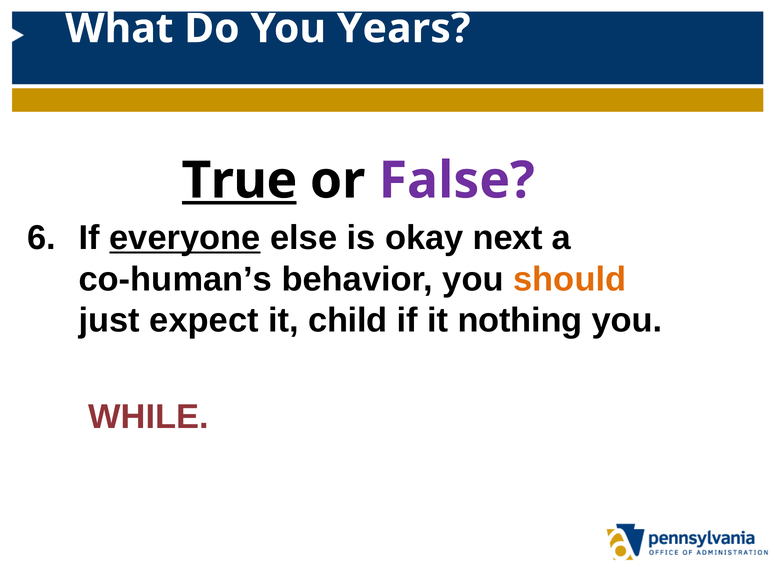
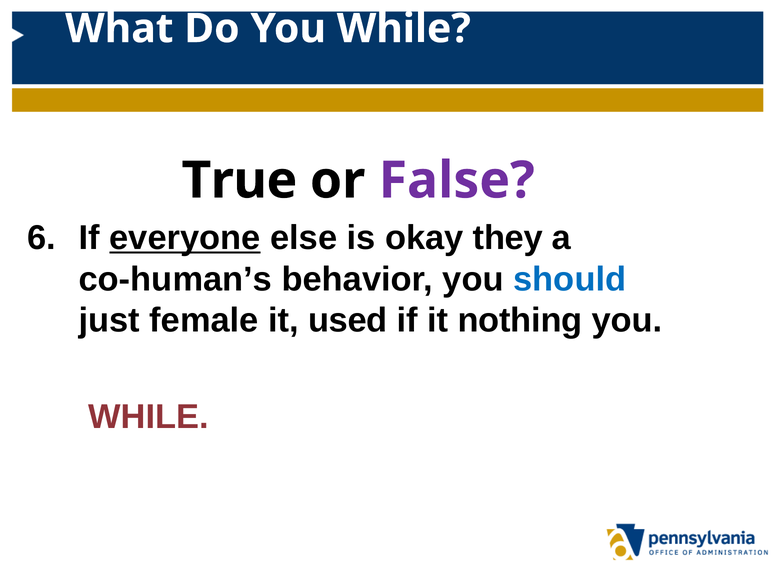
Do You Years: Years -> While (404, 29)
True underline: present -> none (239, 181)
next: next -> they (508, 238)
should colour: orange -> blue (570, 279)
expect: expect -> female (204, 321)
child: child -> used (348, 321)
